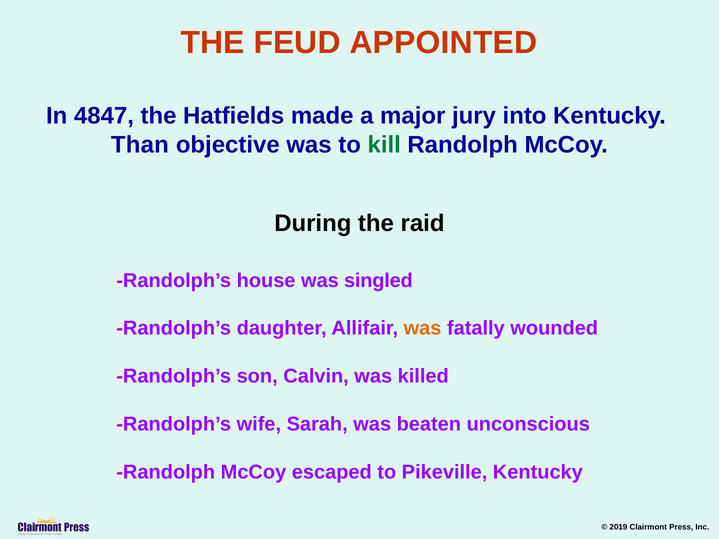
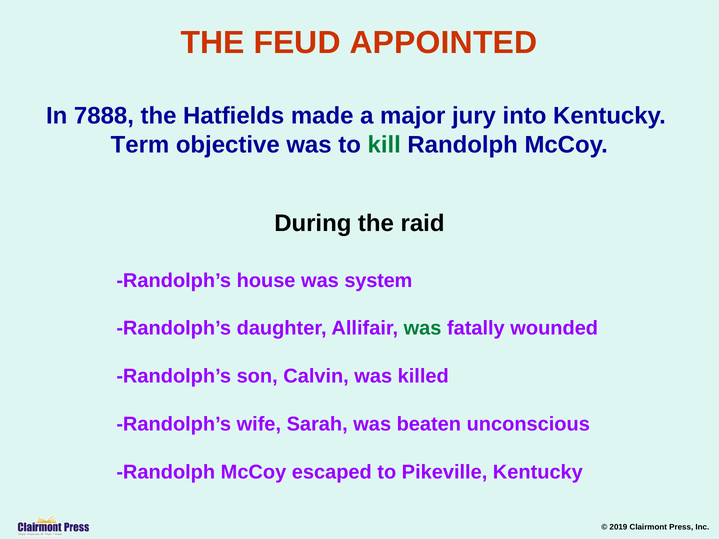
4847: 4847 -> 7888 (104, 116)
Than: Than -> Term (140, 145)
singled: singled -> system (378, 281)
was colour: orange -> green (423, 329)
